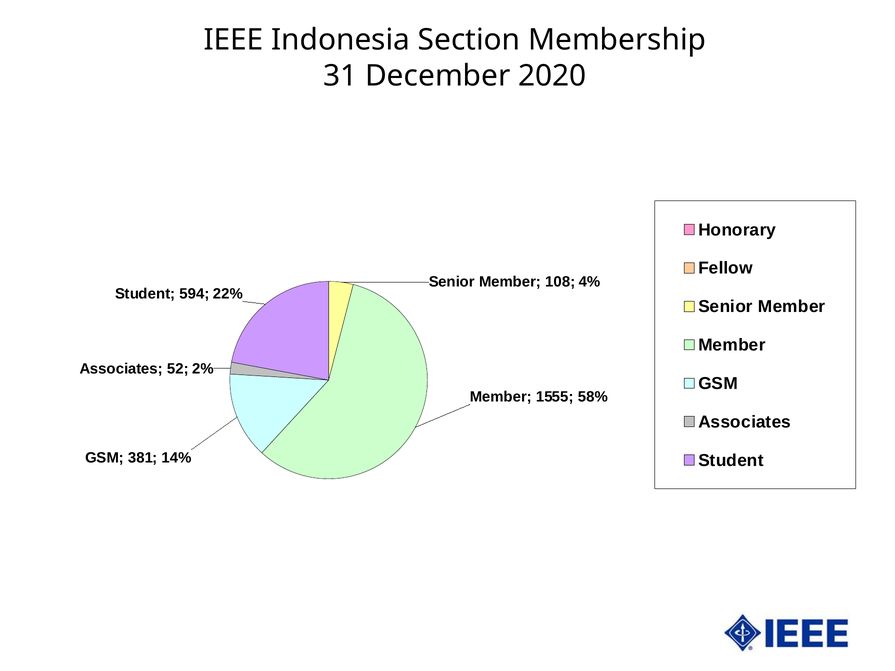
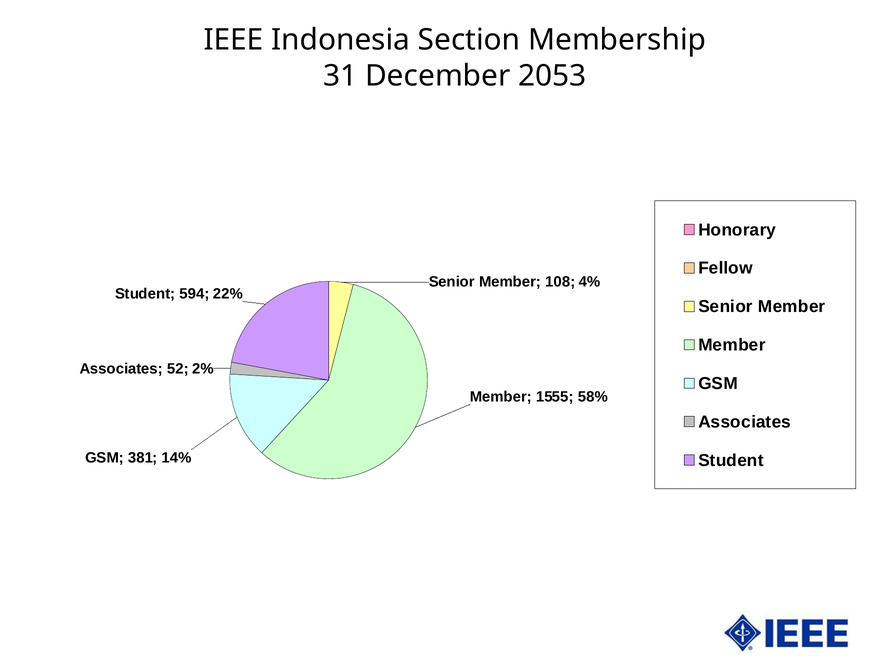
2020: 2020 -> 2053 (552, 76)
